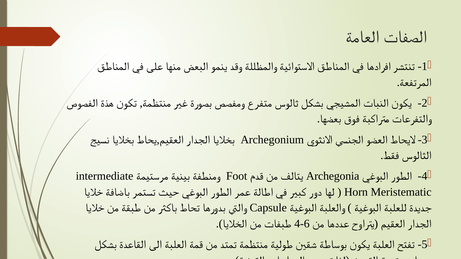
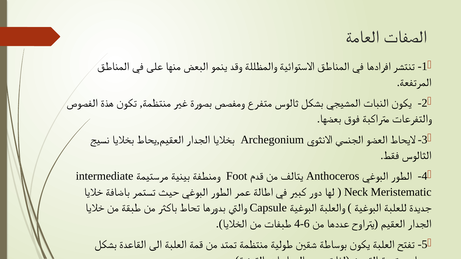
Archegonia: Archegonia -> Anthoceros (333, 176)
Horn: Horn -> Neck (356, 192)
